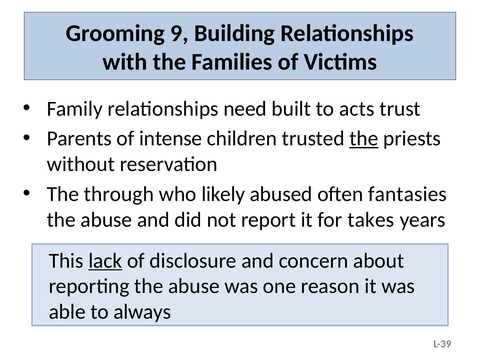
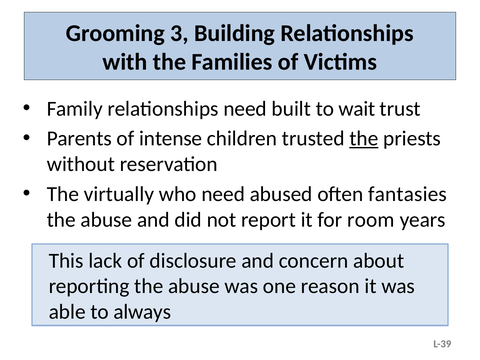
9: 9 -> 3 (179, 33)
acts: acts -> wait (357, 109)
through: through -> virtually (119, 194)
who likely: likely -> need (223, 194)
takes: takes -> room (371, 220)
lack underline: present -> none (105, 261)
